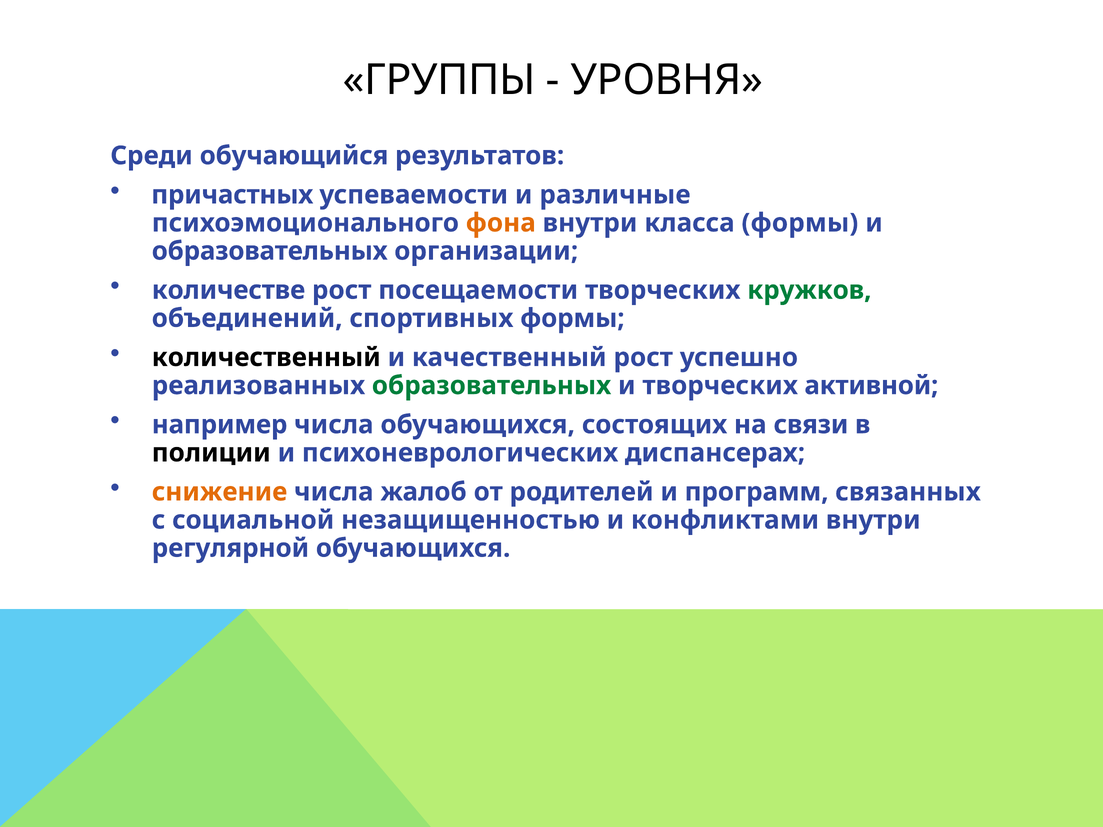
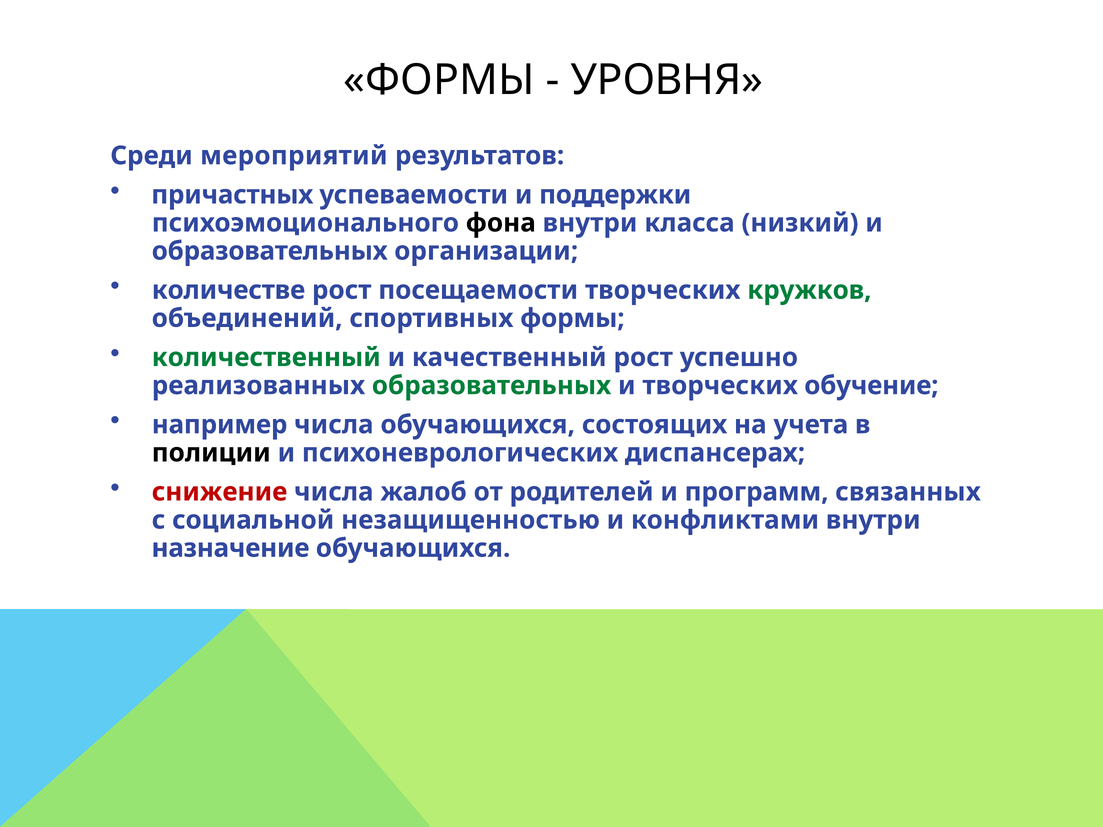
ГРУППЫ: ГРУППЫ -> ФОРМЫ (439, 80)
обучающийся: обучающийся -> мероприятий (294, 156)
различные: различные -> поддержки (615, 195)
фона colour: orange -> black (501, 223)
класса формы: формы -> низкий (800, 223)
количественный colour: black -> green (266, 358)
активной: активной -> обучение (871, 386)
связи: связи -> учета (811, 425)
снижение colour: orange -> red (220, 492)
регулярной: регулярной -> назначение (231, 548)
